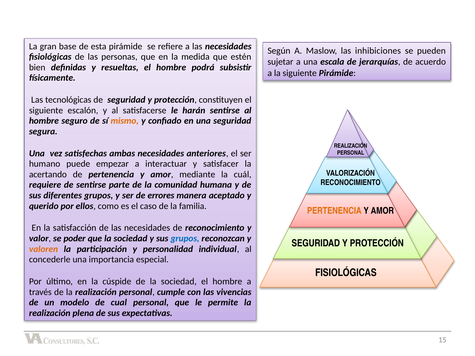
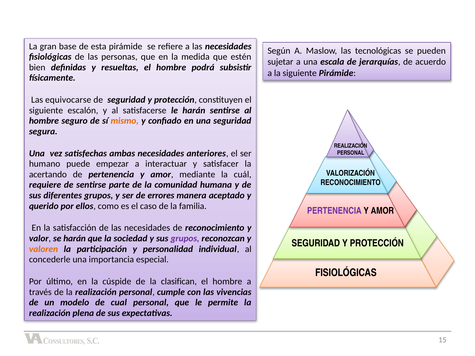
inhibiciones: inhibiciones -> tecnológicas (378, 51)
tecnológicas: tecnológicas -> equivocarse (68, 100)
PERTENENCIA colour: orange -> purple (334, 211)
se poder: poder -> harán (75, 239)
grupos colour: blue -> purple (185, 239)
de la sociedad: sociedad -> clasifican (179, 282)
